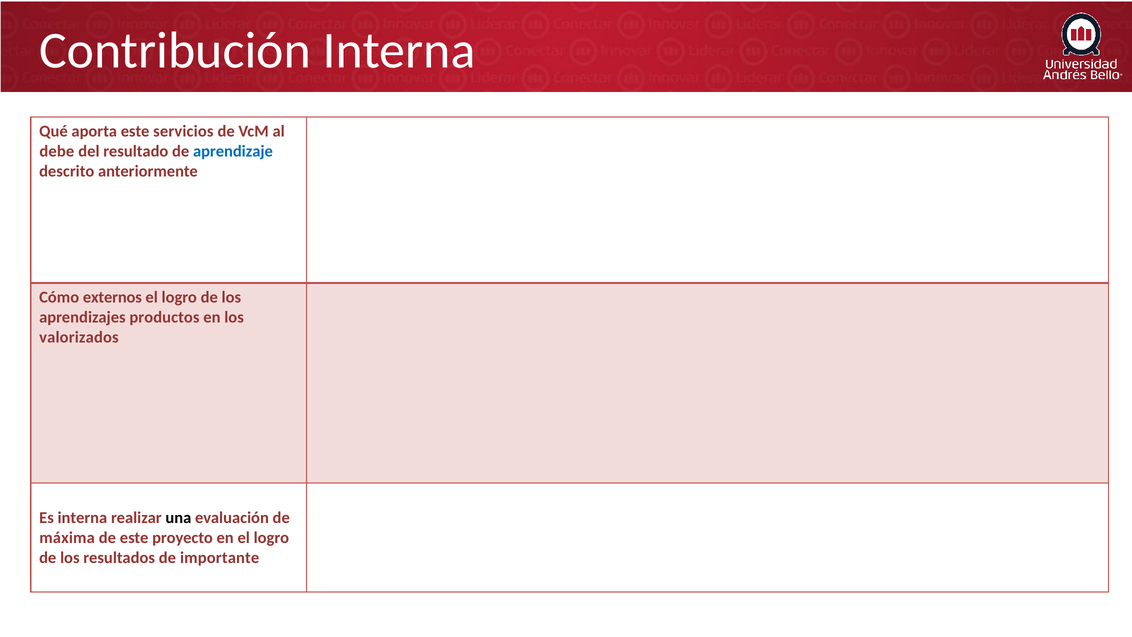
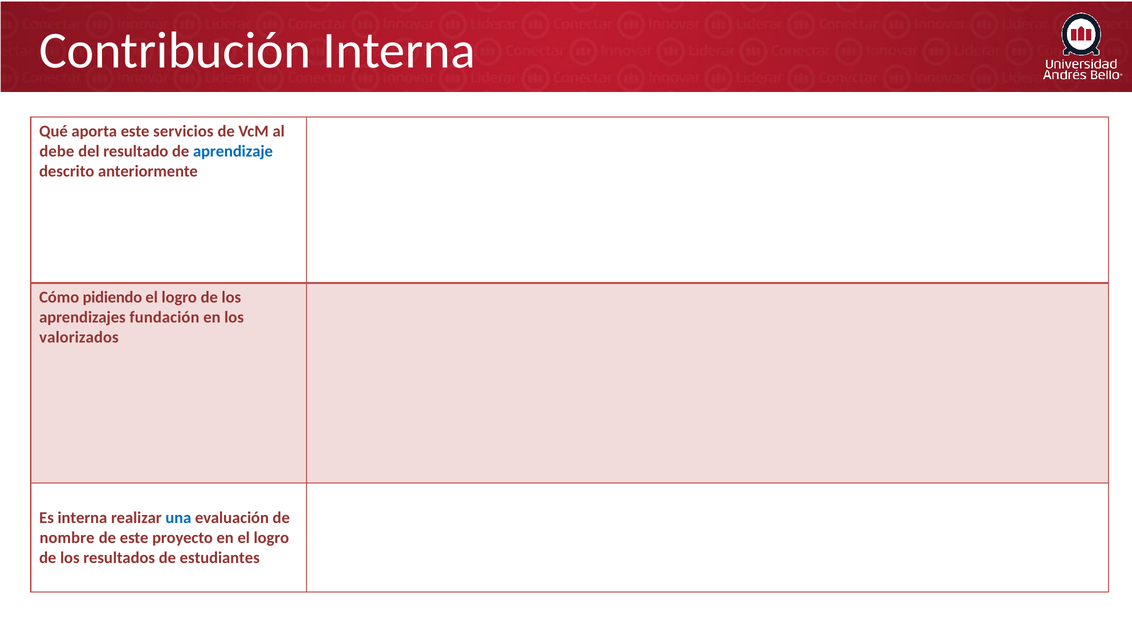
externos: externos -> pidiendo (112, 297)
productos: productos -> fundación (164, 317)
una colour: black -> blue (178, 518)
máxima: máxima -> nombre (67, 538)
importante: importante -> estudiantes (220, 558)
